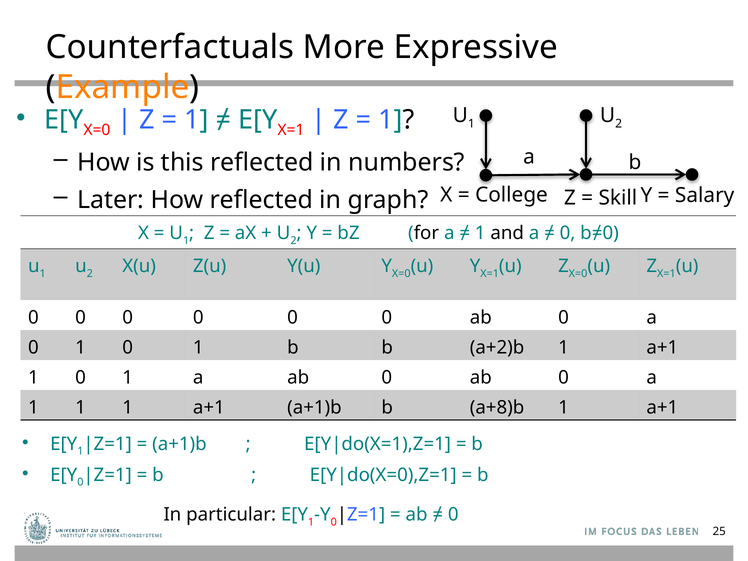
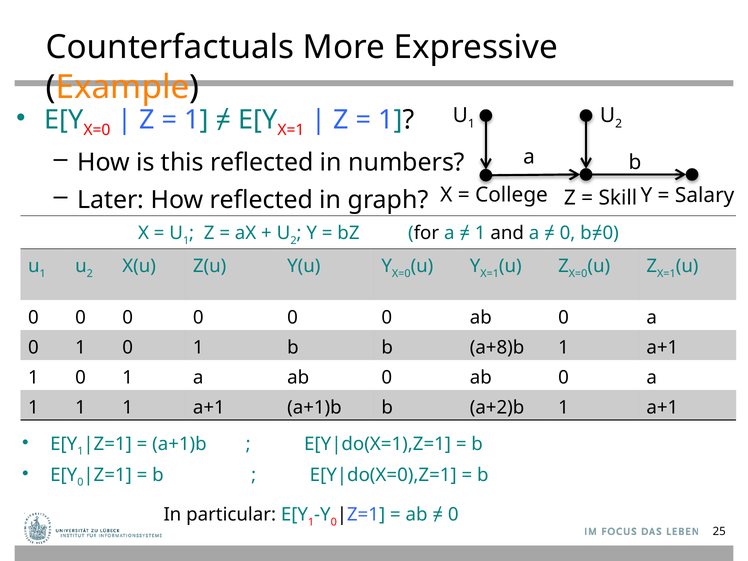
a+2)b: a+2)b -> a+8)b (497, 348)
a+8)b: a+8)b -> a+2)b (497, 407)
